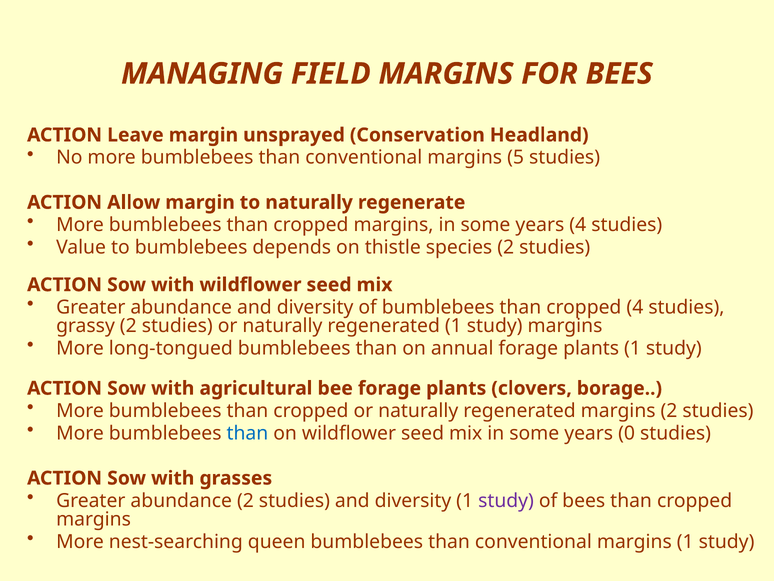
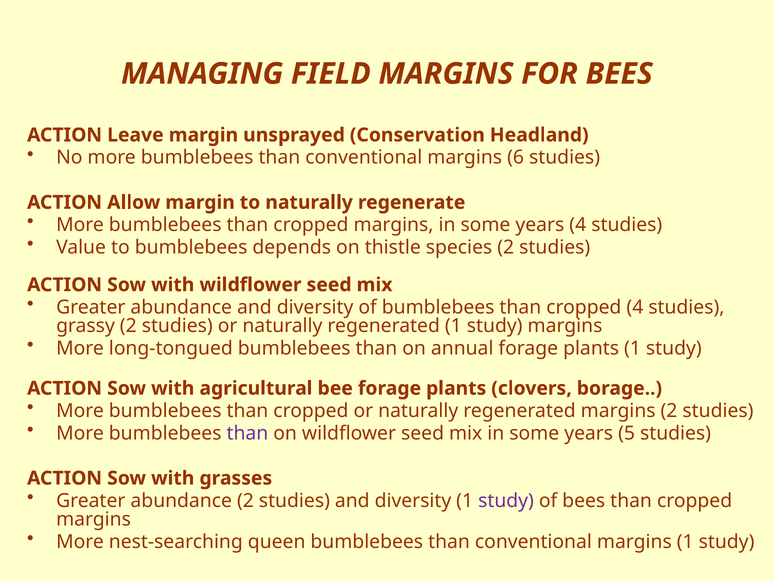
5: 5 -> 6 (516, 157)
than colour: blue -> purple (247, 433)
0: 0 -> 5 (627, 433)
